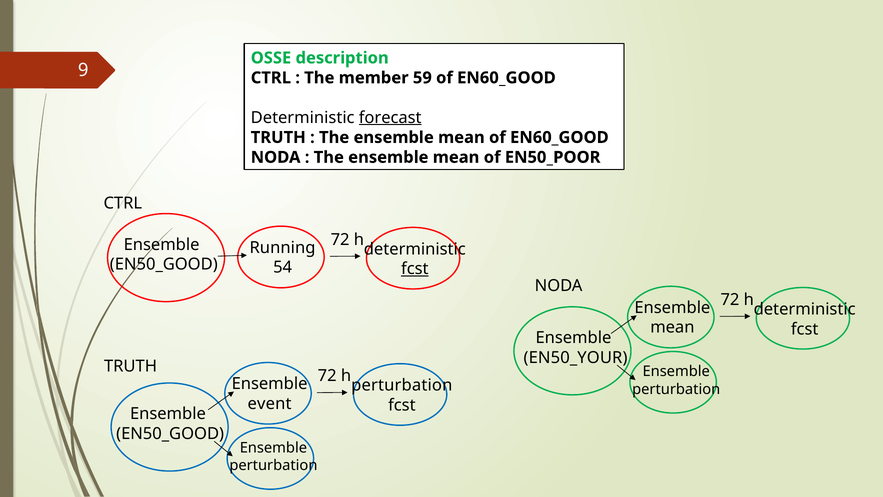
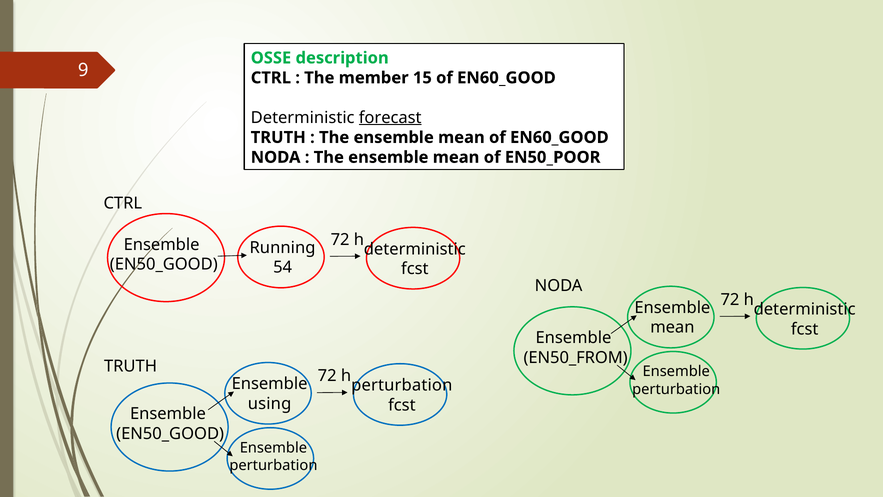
59: 59 -> 15 (422, 78)
fcst underline: present -> none (415, 269)
EN50_YOUR: EN50_YOUR -> EN50_FROM (576, 357)
event: event -> using (270, 403)
